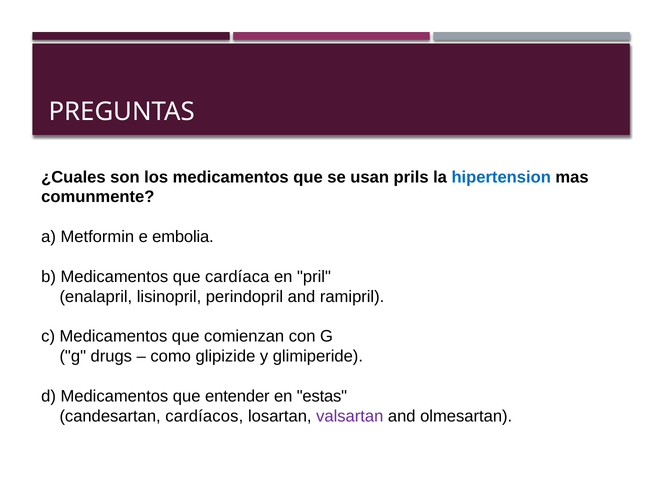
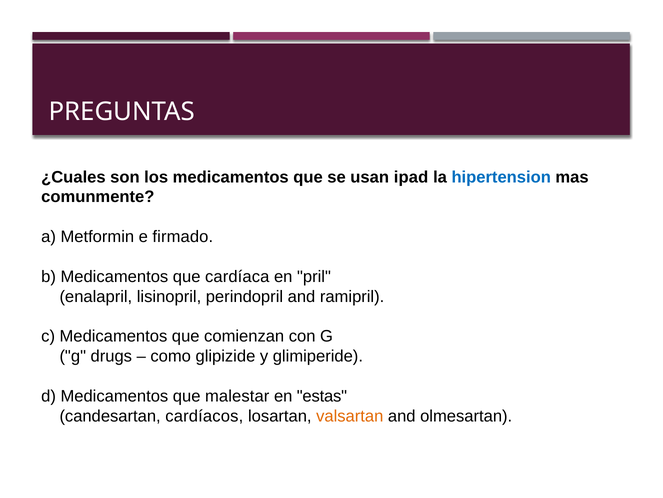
prils: prils -> ipad (411, 177)
embolia: embolia -> firmado (183, 236)
entender: entender -> malestar (237, 396)
valsartan colour: purple -> orange (350, 415)
